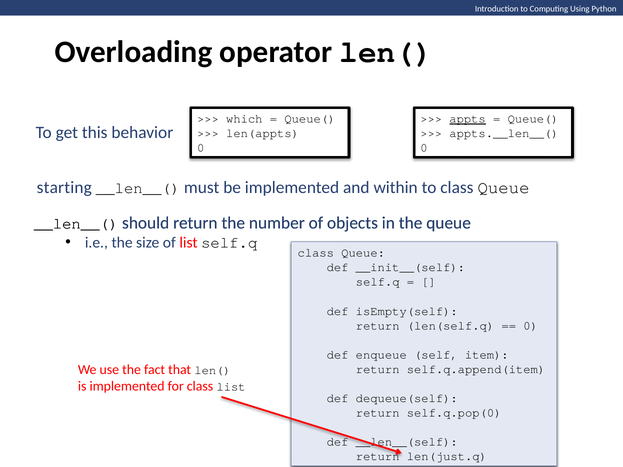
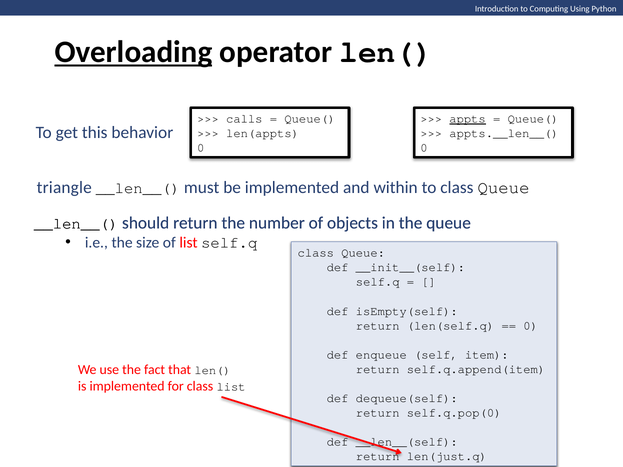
Overloading underline: none -> present (133, 52)
which: which -> calls (244, 119)
starting: starting -> triangle (64, 188)
